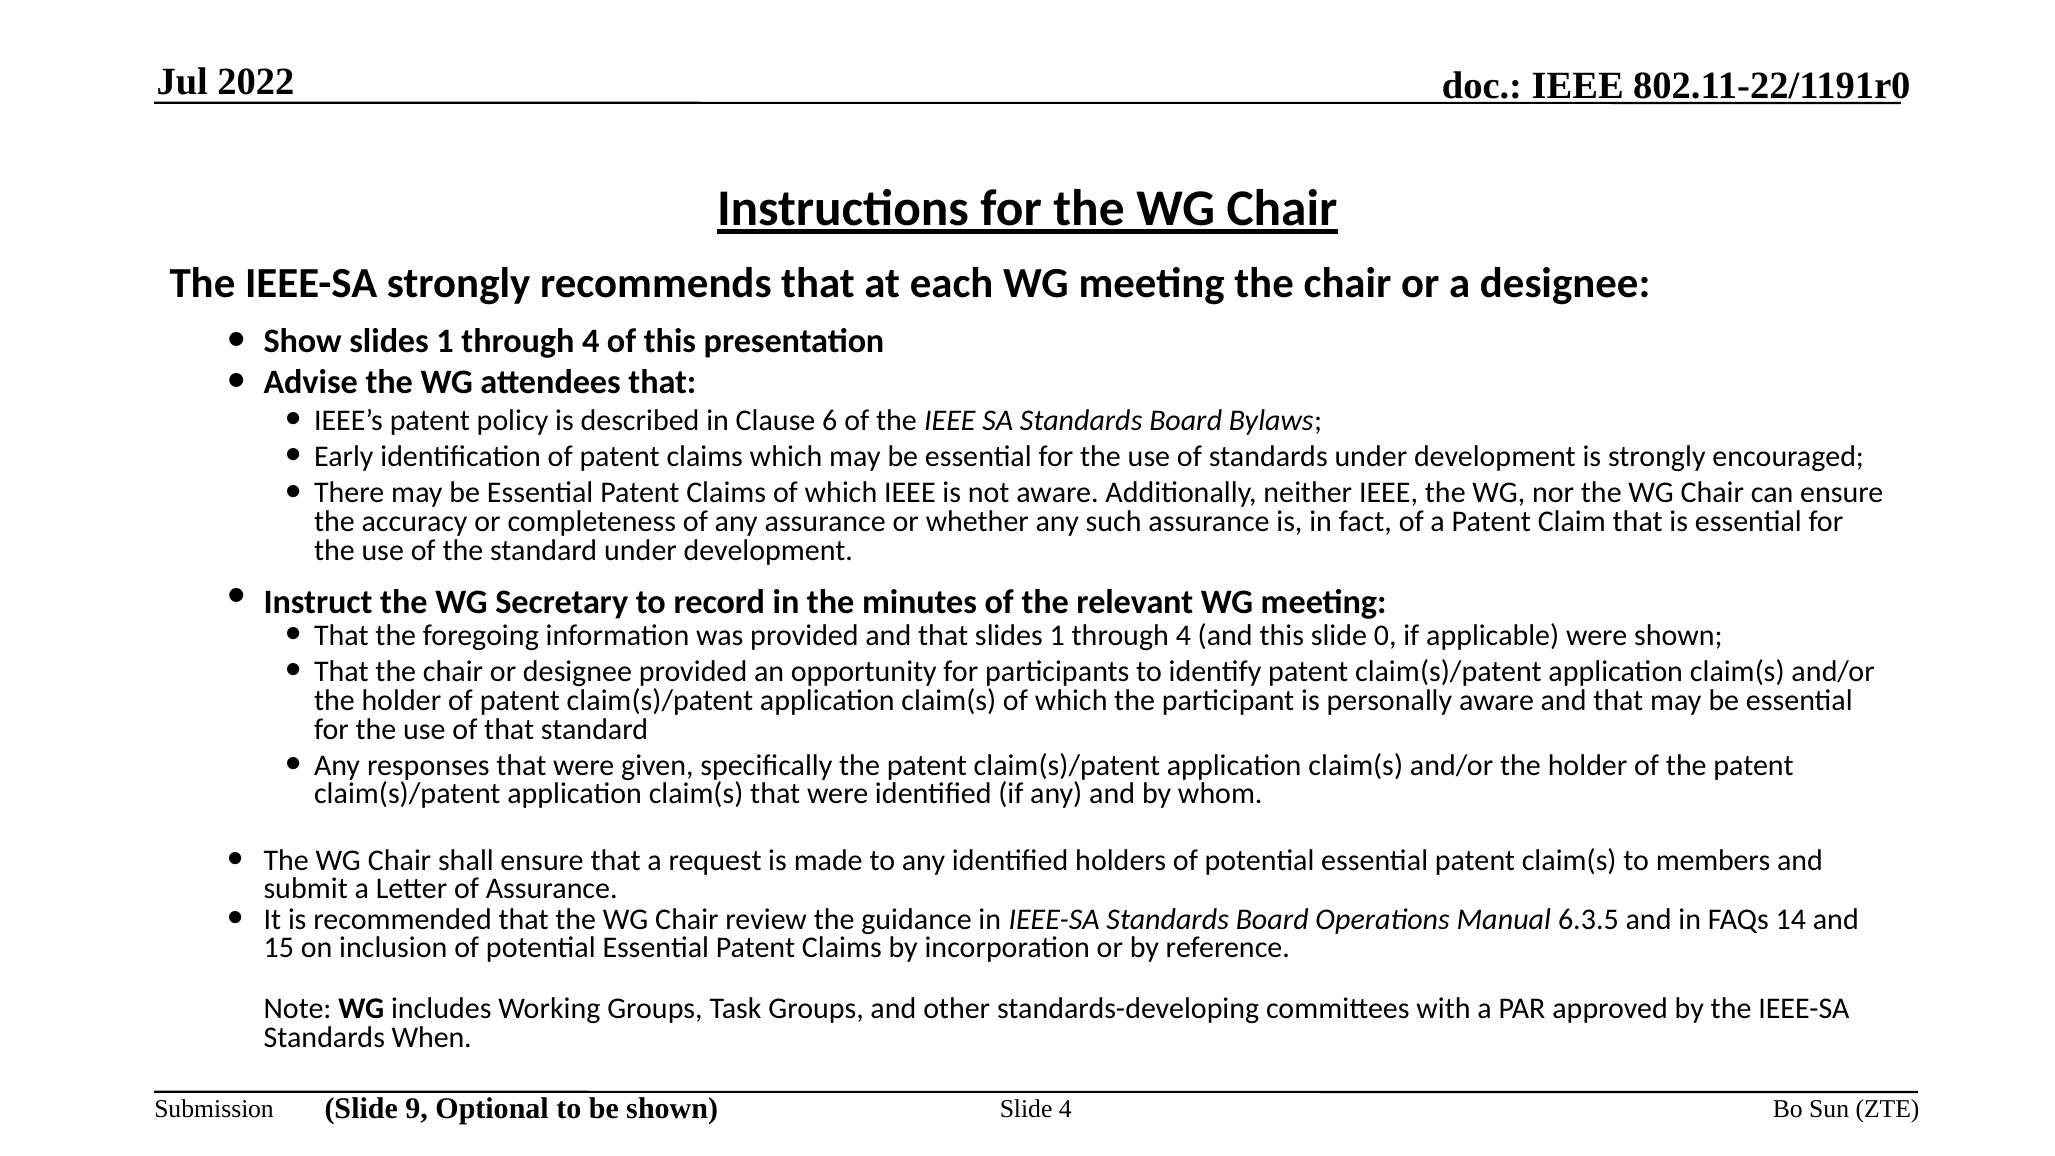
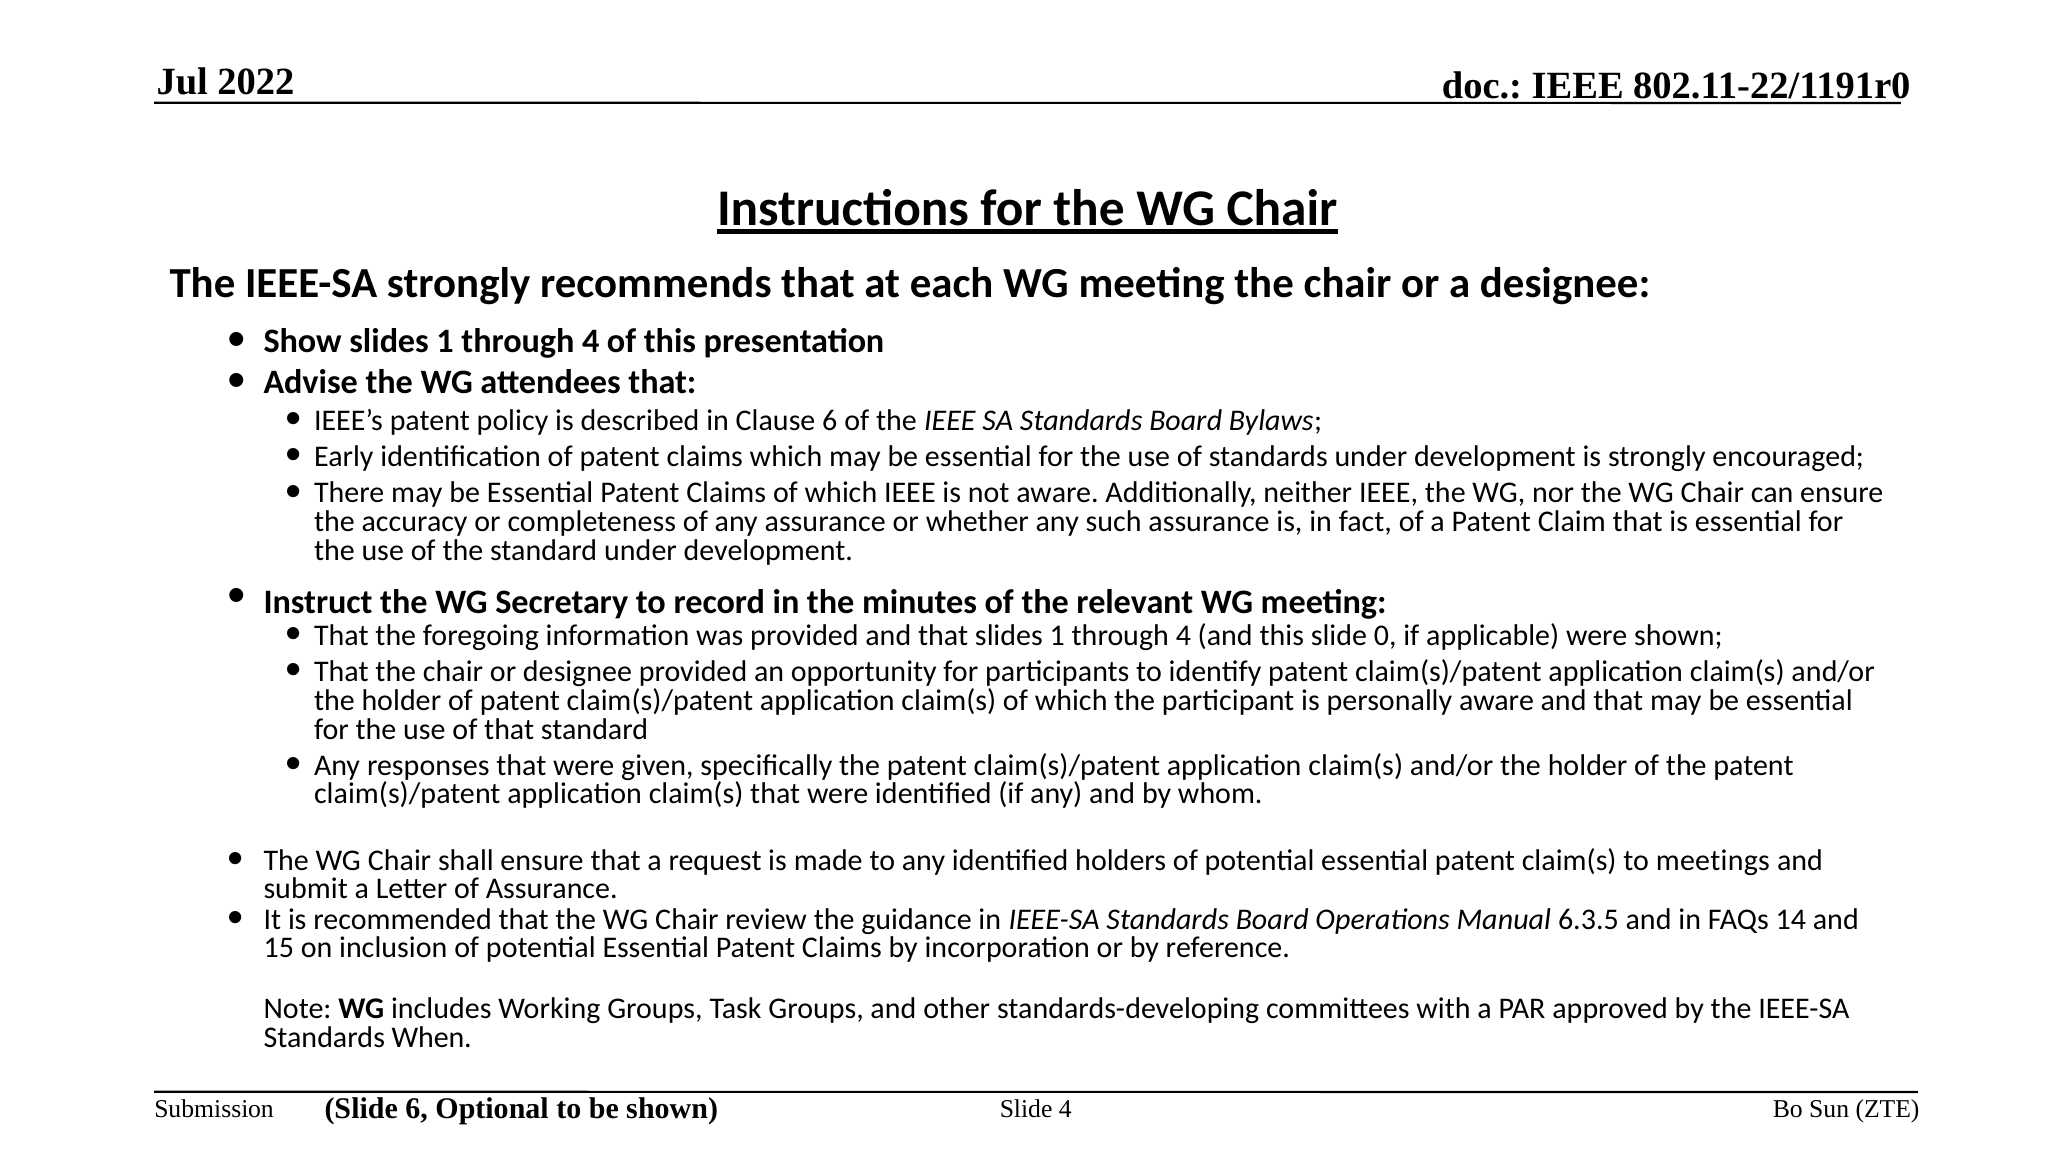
members: members -> meetings (1713, 860)
Slide 9: 9 -> 6 (417, 1109)
